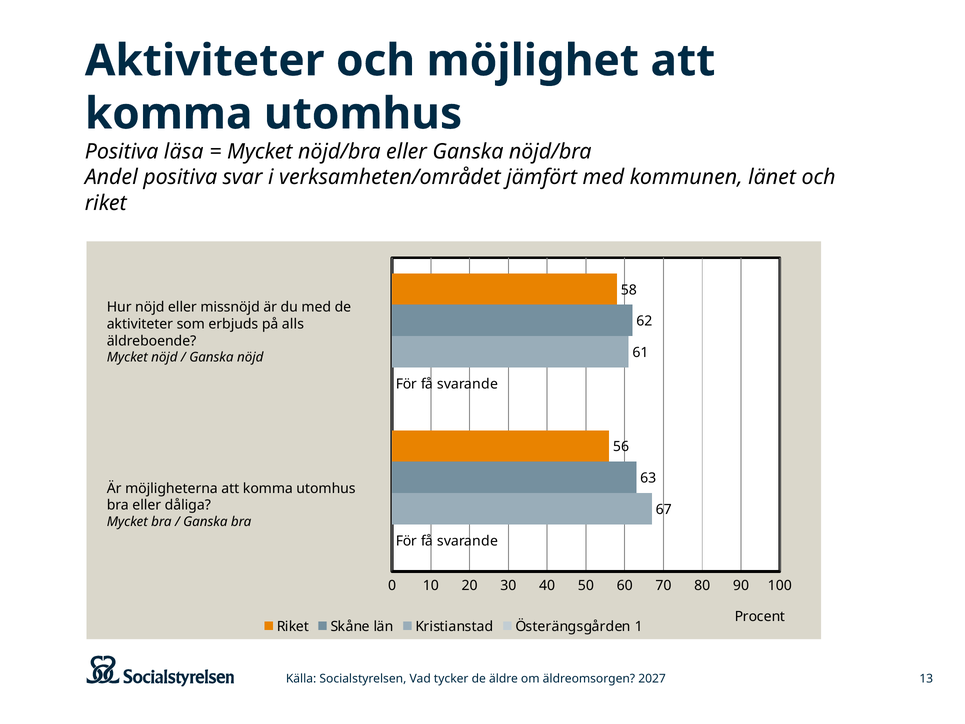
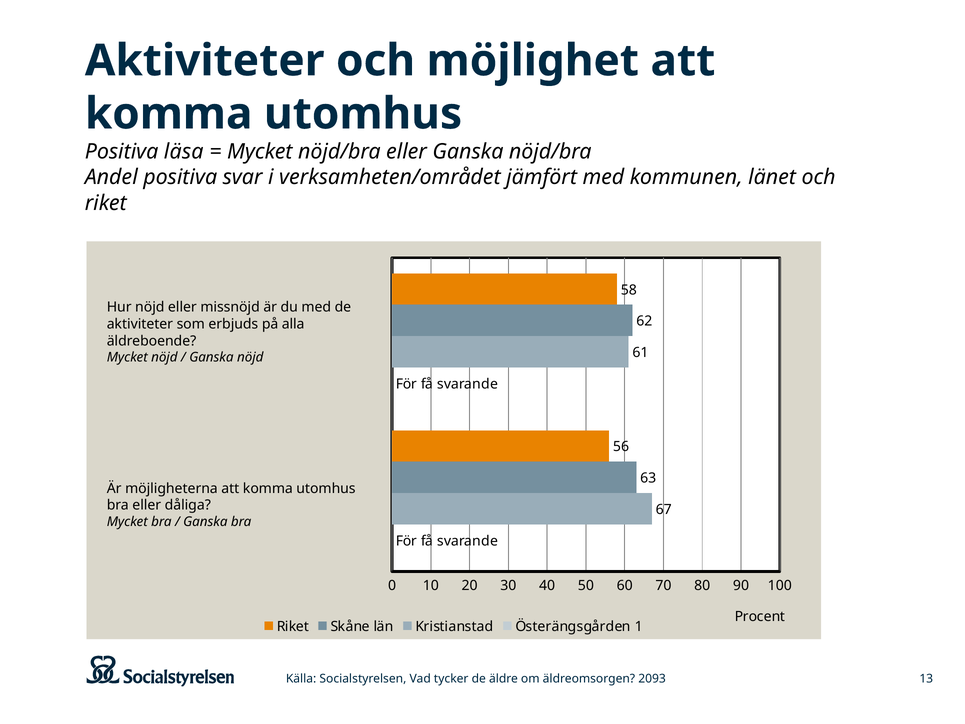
alls: alls -> alla (293, 324)
2027: 2027 -> 2093 (652, 678)
